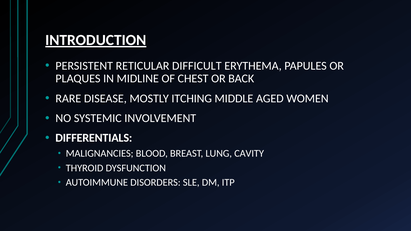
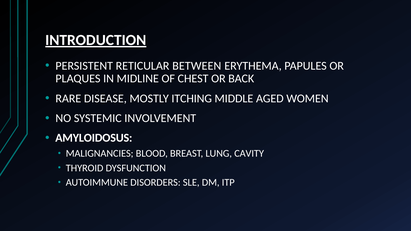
DIFFICULT: DIFFICULT -> BETWEEN (197, 66)
DIFFERENTIALS: DIFFERENTIALS -> AMYLOIDOSUS (94, 138)
